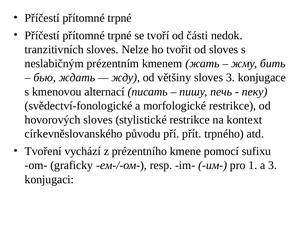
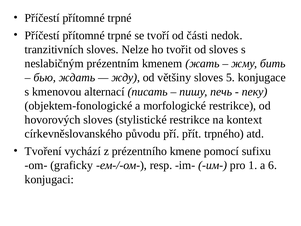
sloves 3: 3 -> 5 (231, 78)
svědectví-fonologické: svědectví-fonologické -> objektem-fonologické (78, 106)
a 3: 3 -> 6 (273, 165)
